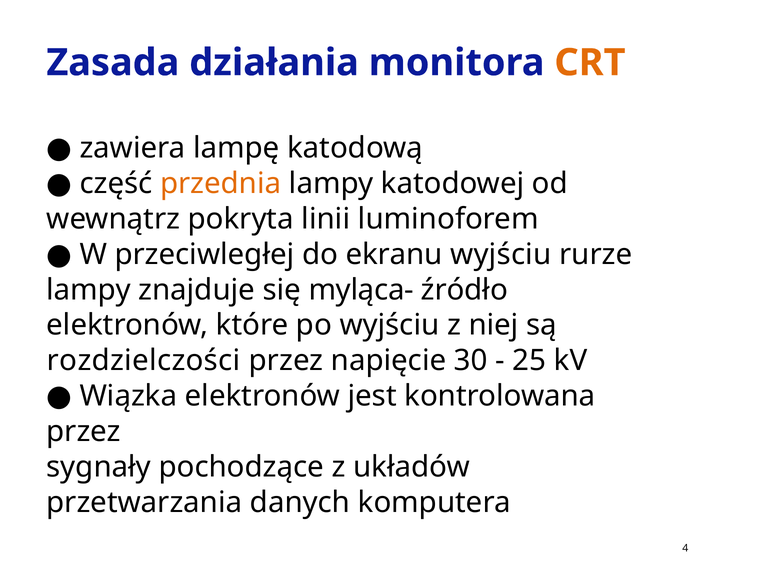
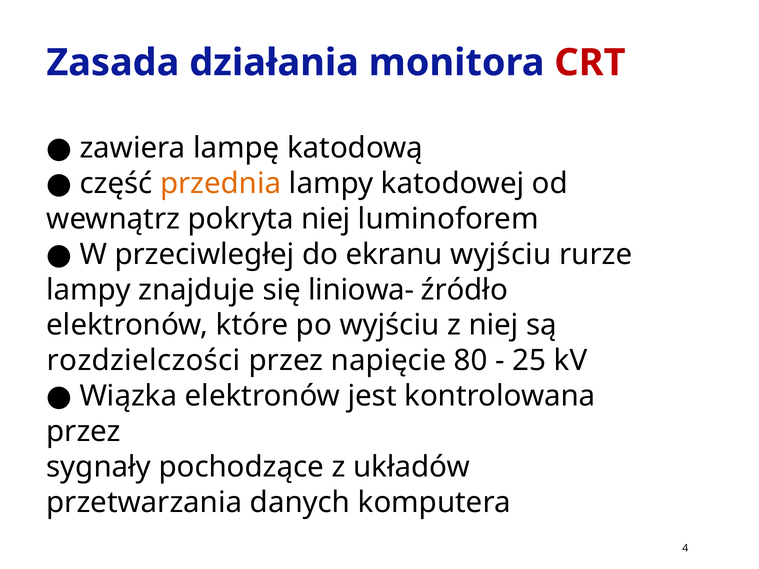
CRT colour: orange -> red (590, 63)
pokryta linii: linii -> niej (326, 219)
myląca-: myląca- -> liniowa- (361, 290)
30: 30 -> 80 (471, 361)
